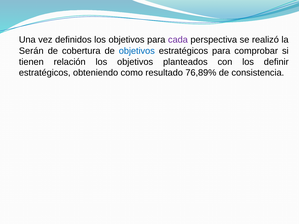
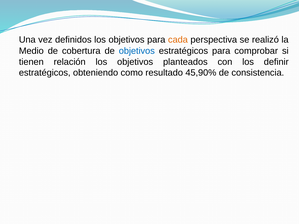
cada colour: purple -> orange (178, 40)
Serán: Serán -> Medio (31, 51)
76,89%: 76,89% -> 45,90% (201, 73)
